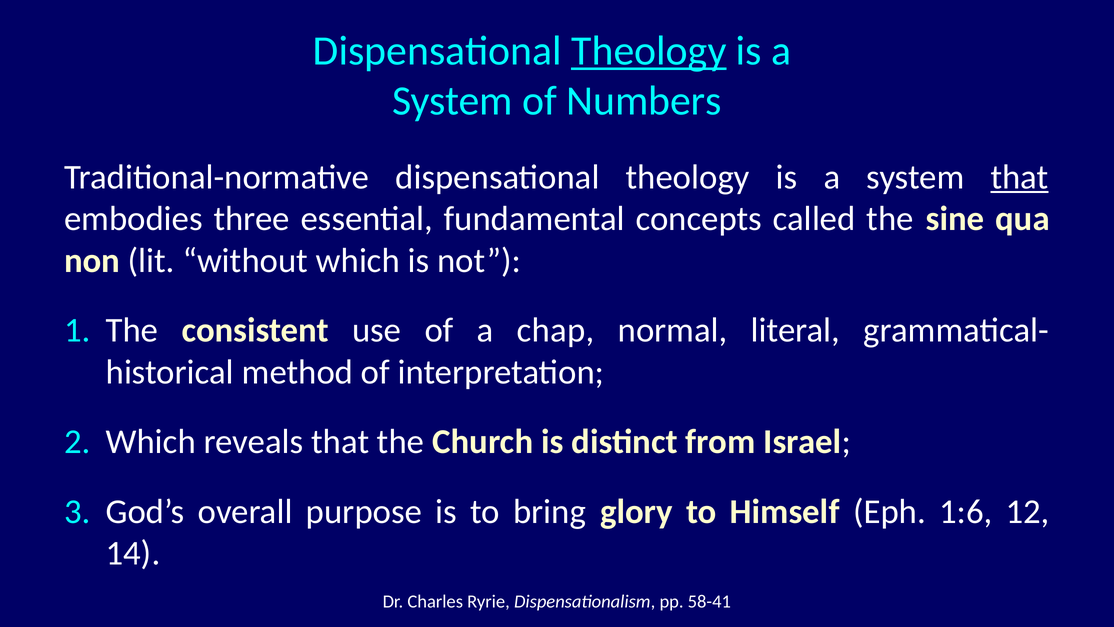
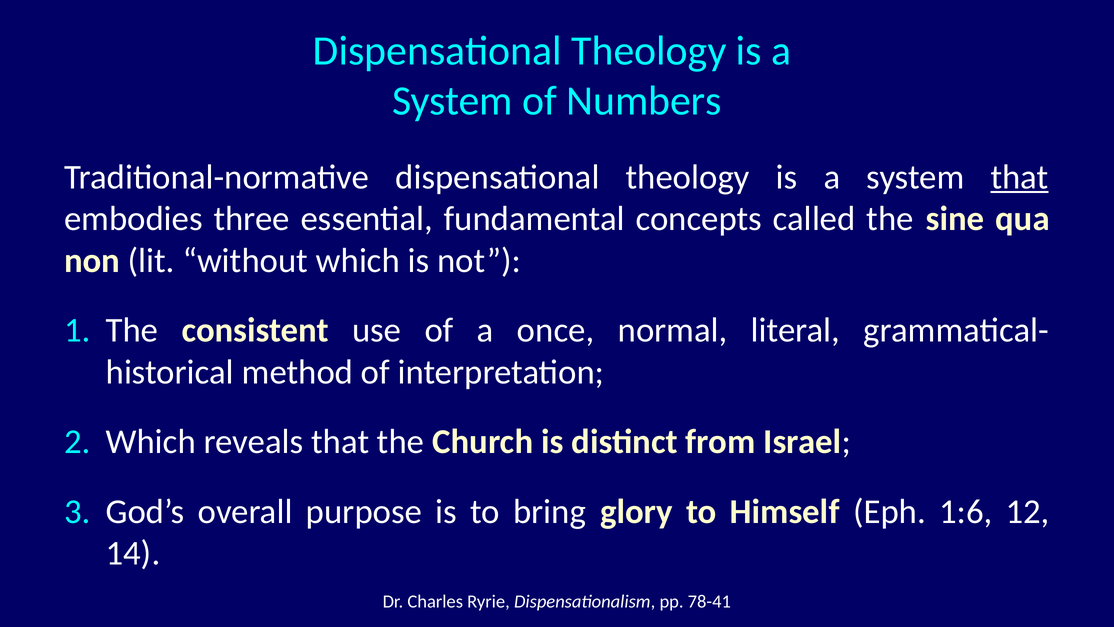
Theology underline: present -> none (649, 51)
chap: chap -> once (556, 330)
58-41: 58-41 -> 78-41 (709, 601)
